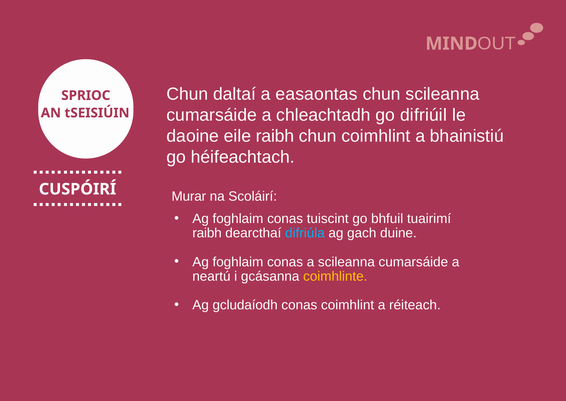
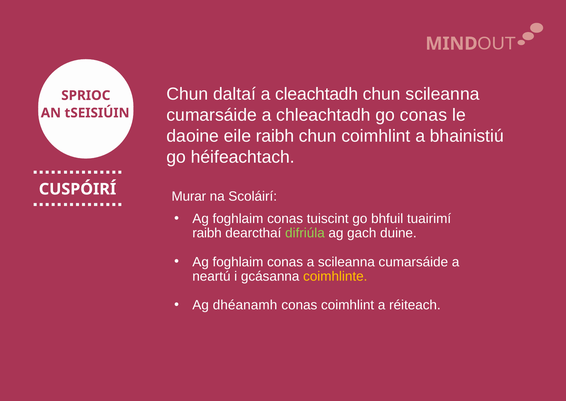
easaontas: easaontas -> cleachtadh (317, 94)
go difriúil: difriúil -> conas (423, 115)
difriúla colour: light blue -> light green (305, 233)
gcludaíodh: gcludaíodh -> dhéanamh (245, 305)
